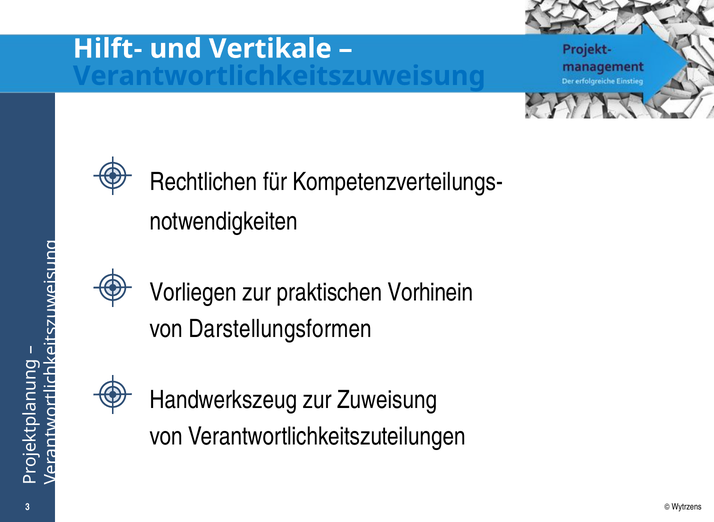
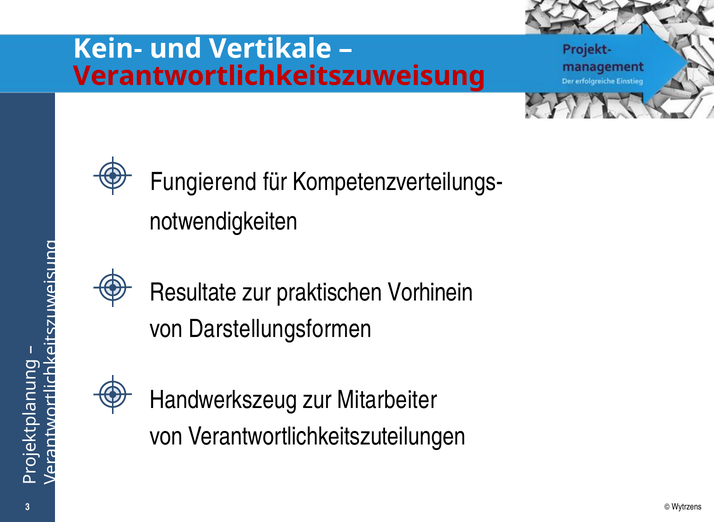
Hilft-: Hilft- -> Kein- (108, 49)
Verantwortlichkeitszuweisung colour: blue -> red (279, 76)
Rechtlichen: Rechtlichen -> Fungierend (203, 182)
Vorliegen: Vorliegen -> Resultate (193, 292)
Zuweisung: Zuweisung -> Mitarbeiter (387, 400)
